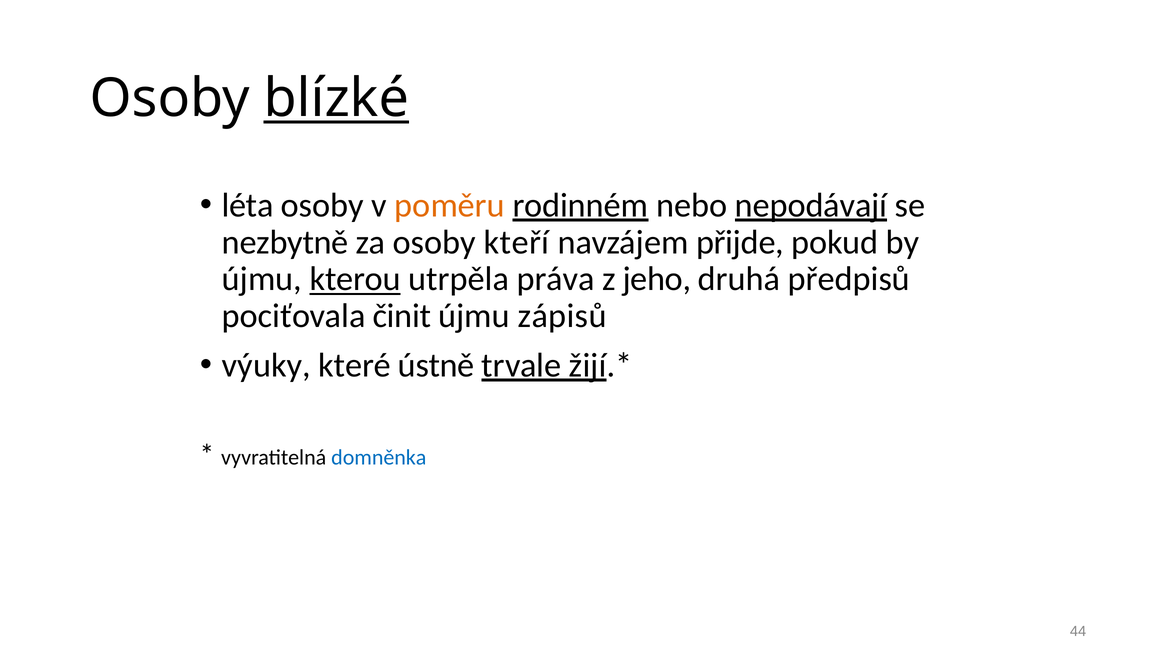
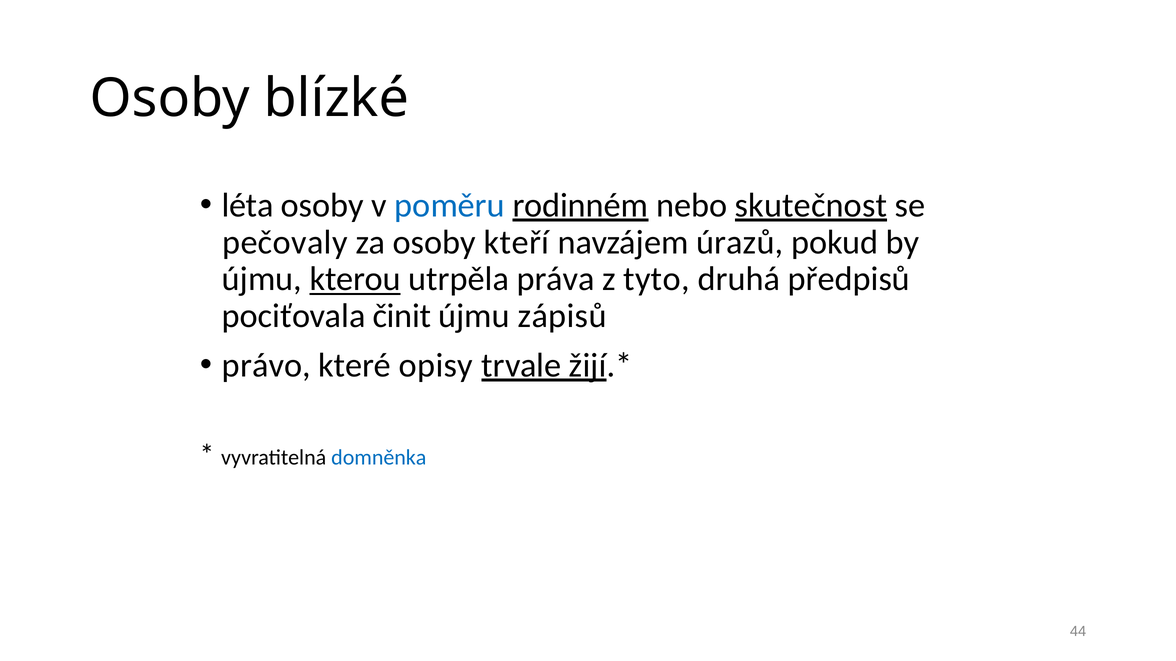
blízké underline: present -> none (336, 99)
poměru colour: orange -> blue (450, 205)
nepodávají: nepodávají -> skutečnost (811, 205)
nezbytně: nezbytně -> pečovaly (285, 242)
přijde: přijde -> úrazů (740, 242)
jeho: jeho -> tyto (657, 279)
výuky: výuky -> právo (266, 366)
ústně: ústně -> opisy (436, 366)
